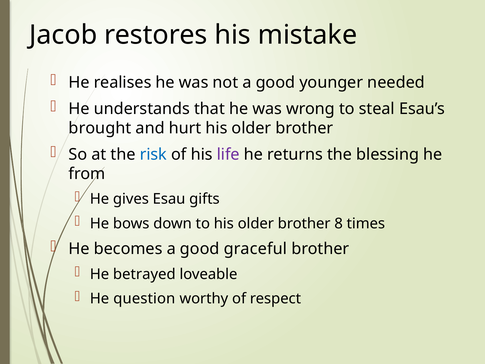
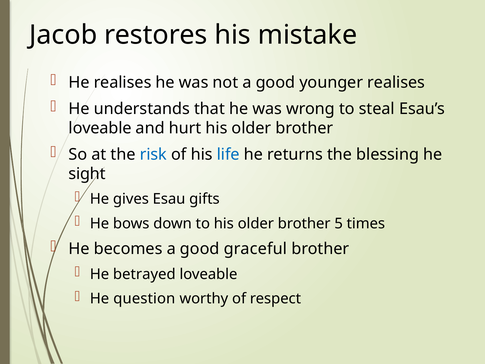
younger needed: needed -> realises (396, 83)
brought: brought -> loveable (100, 128)
life colour: purple -> blue (228, 154)
from: from -> sight (87, 174)
8: 8 -> 5 (339, 223)
